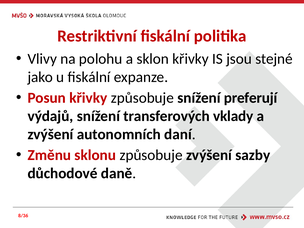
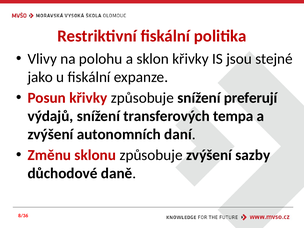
vklady: vklady -> tempa (233, 116)
